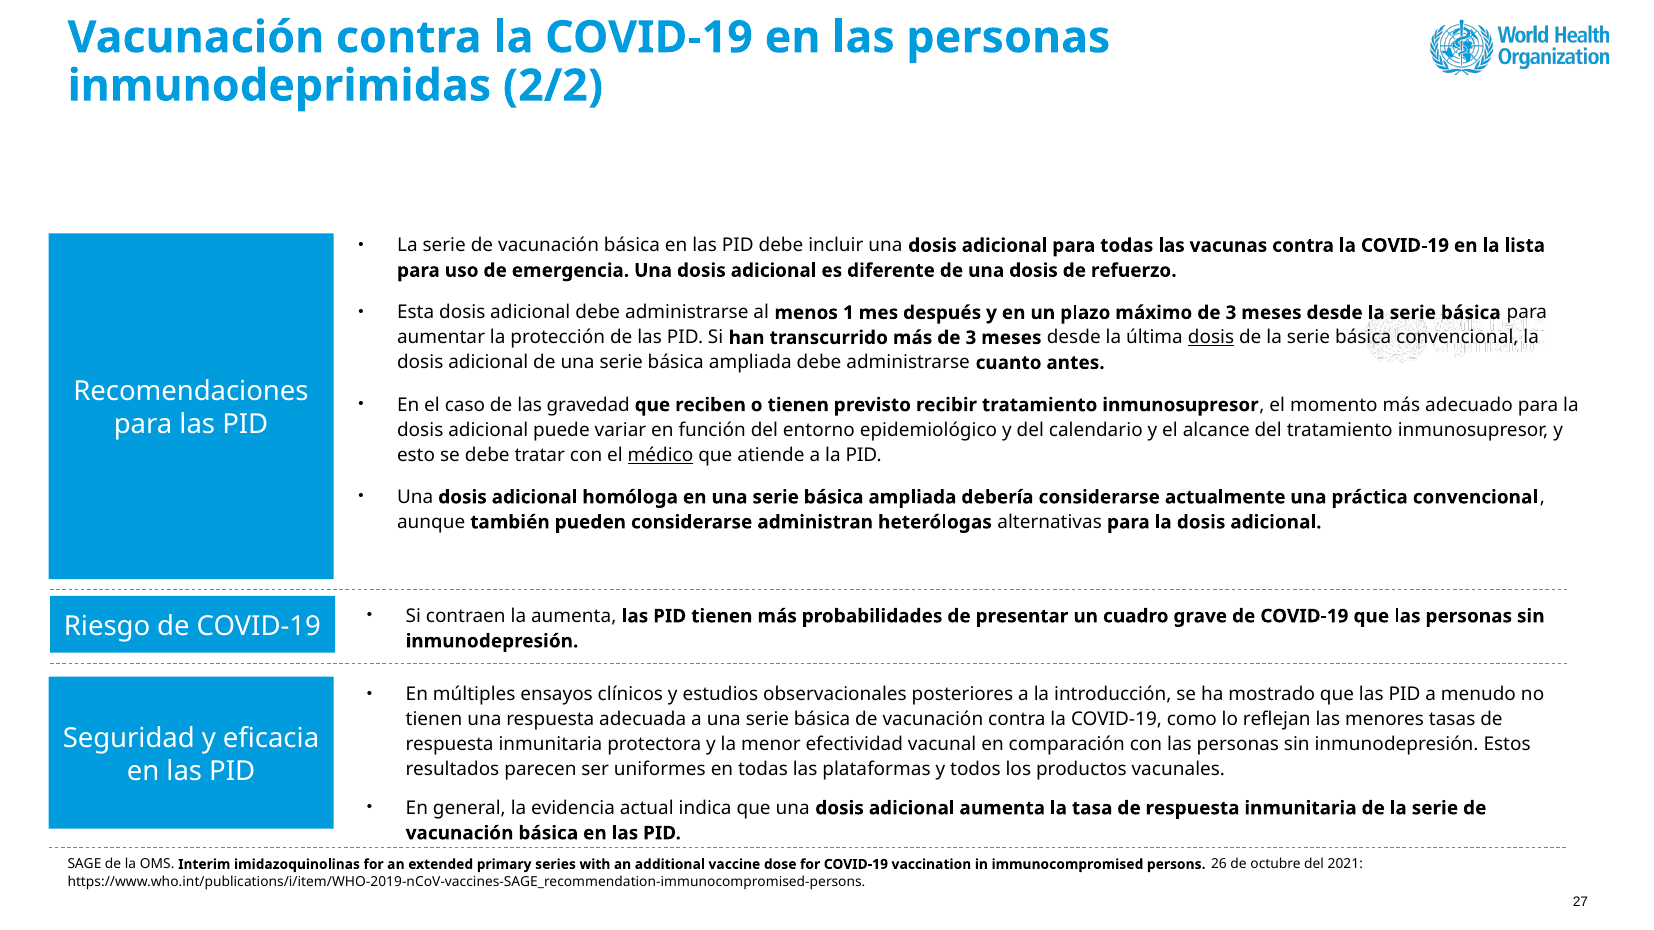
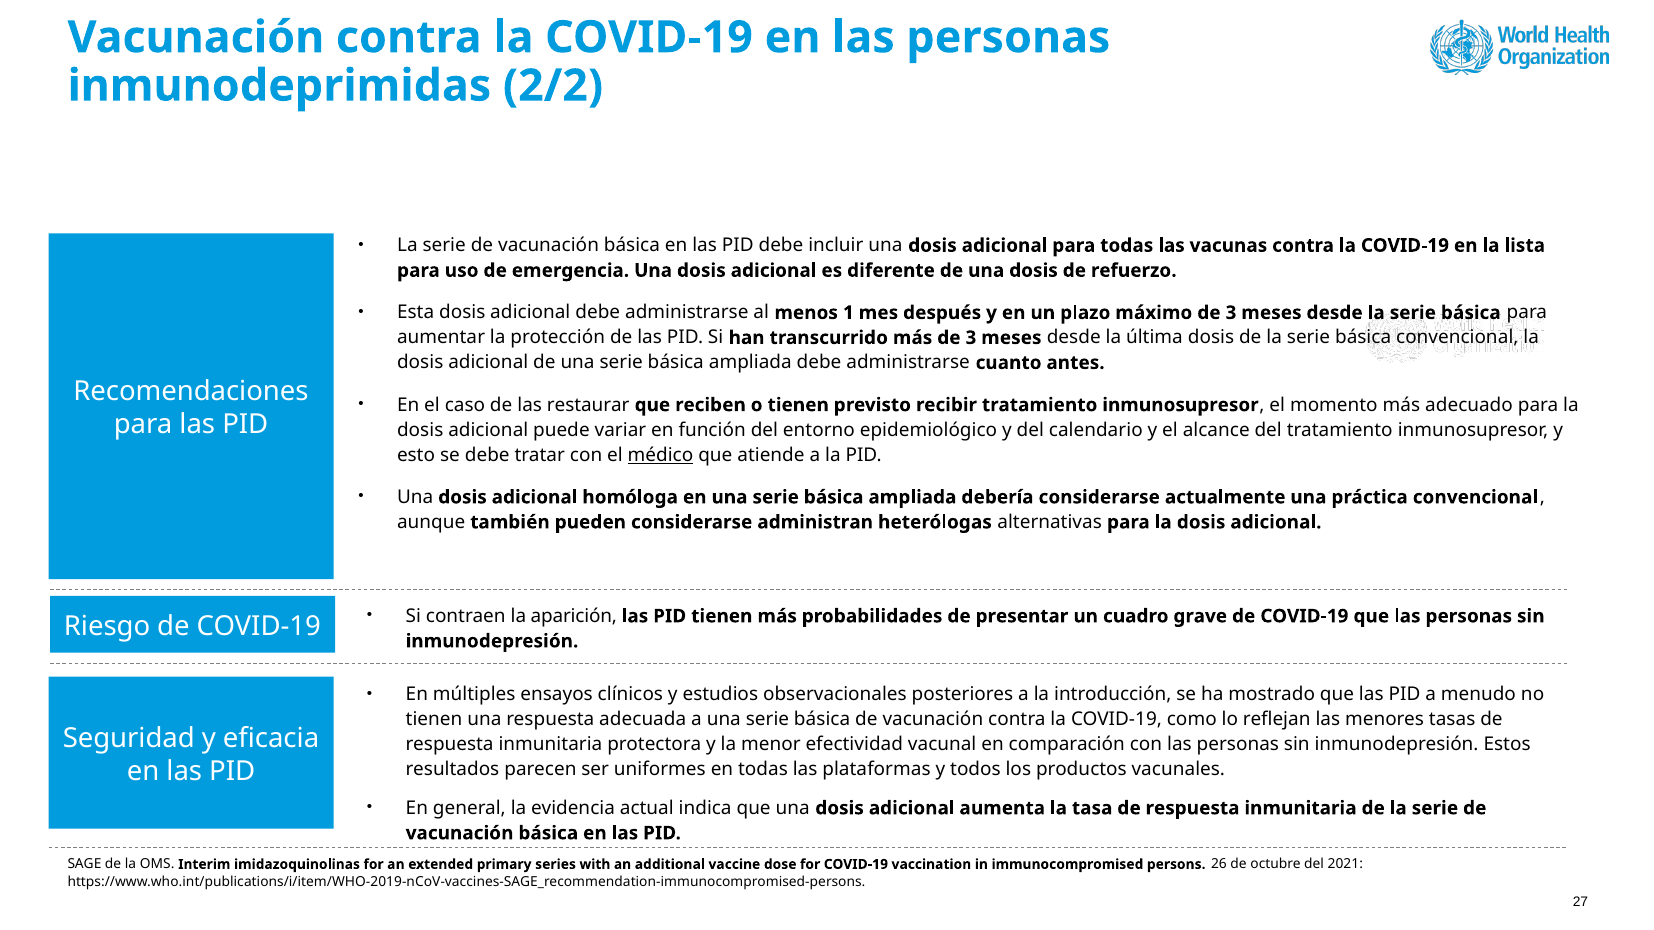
dosis underline: present -> none (1211, 338)
gravedad: gravedad -> restaurar (588, 405)
la aumenta: aumenta -> aparición (574, 616)
